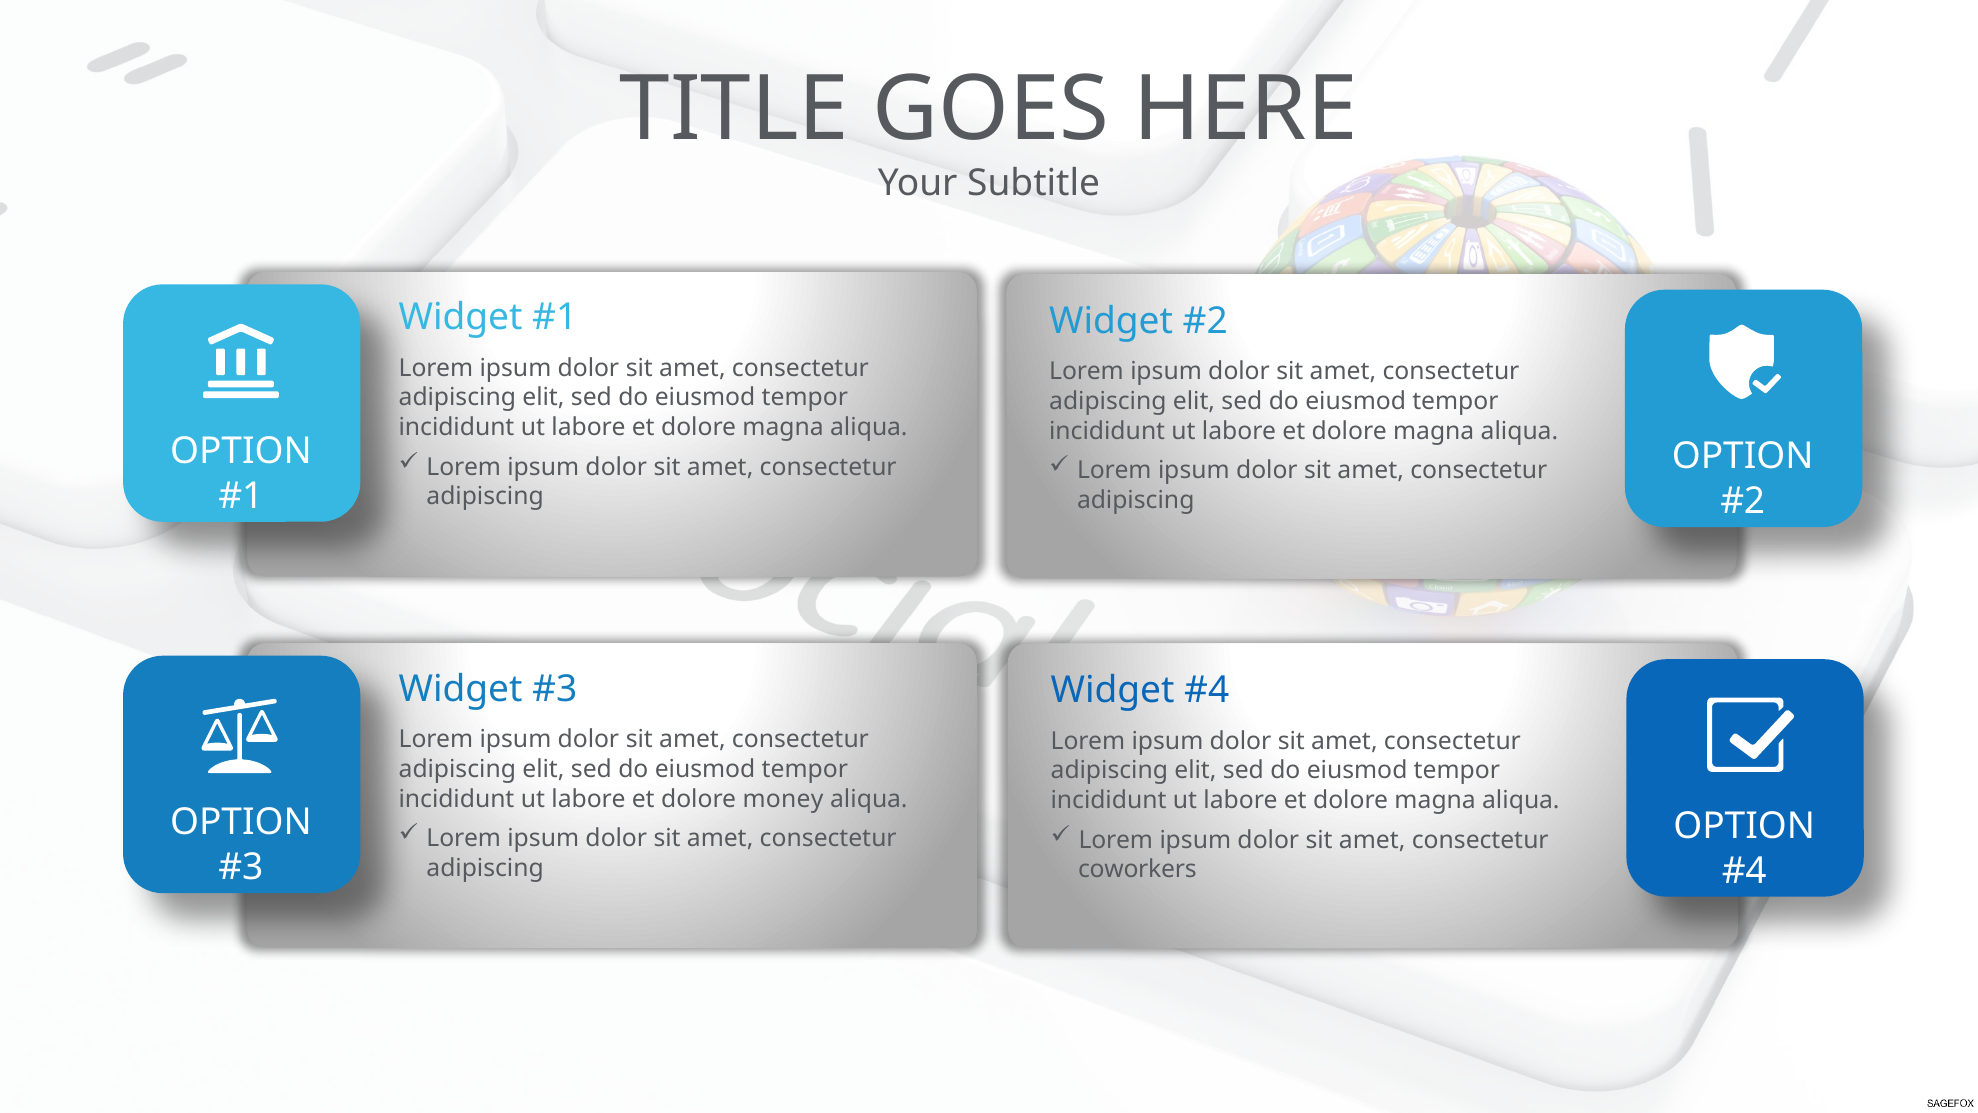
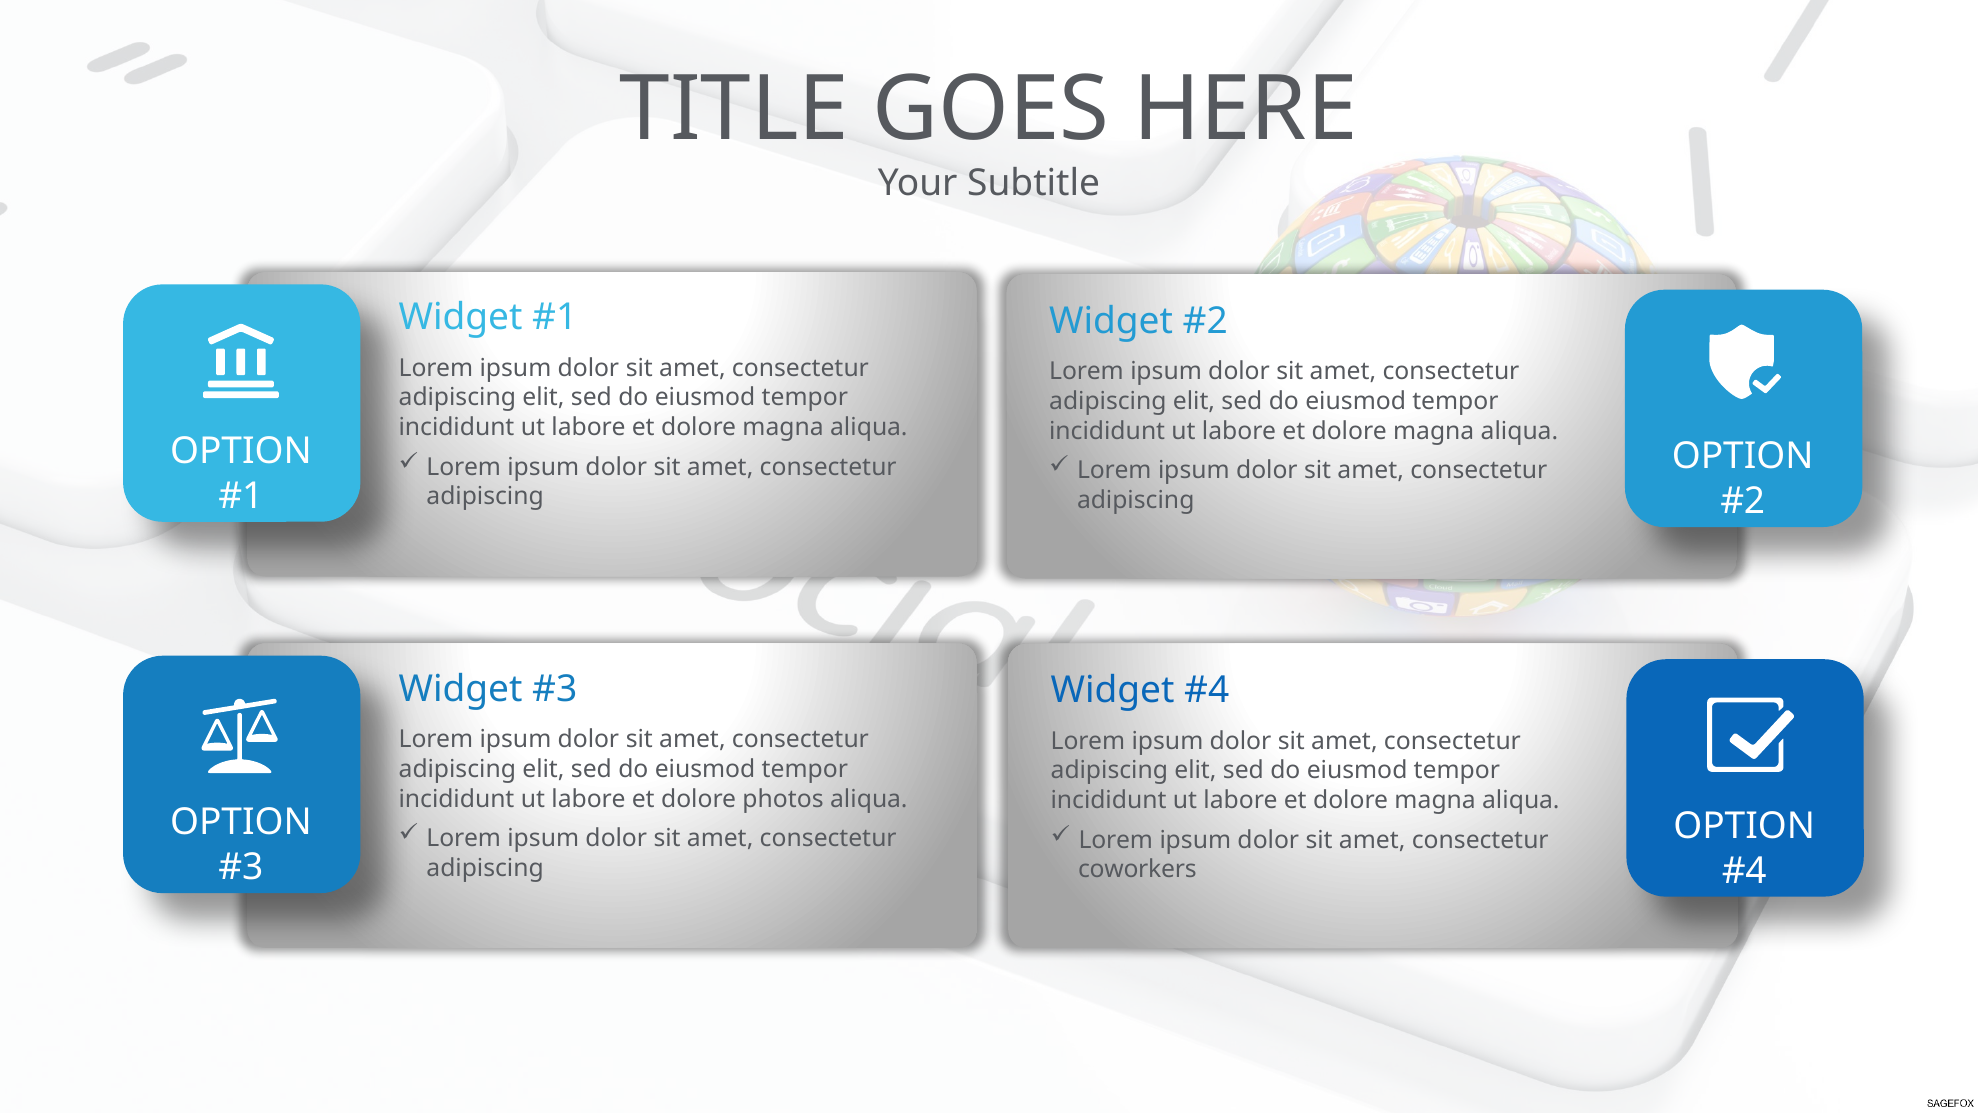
money: money -> photos (783, 799)
